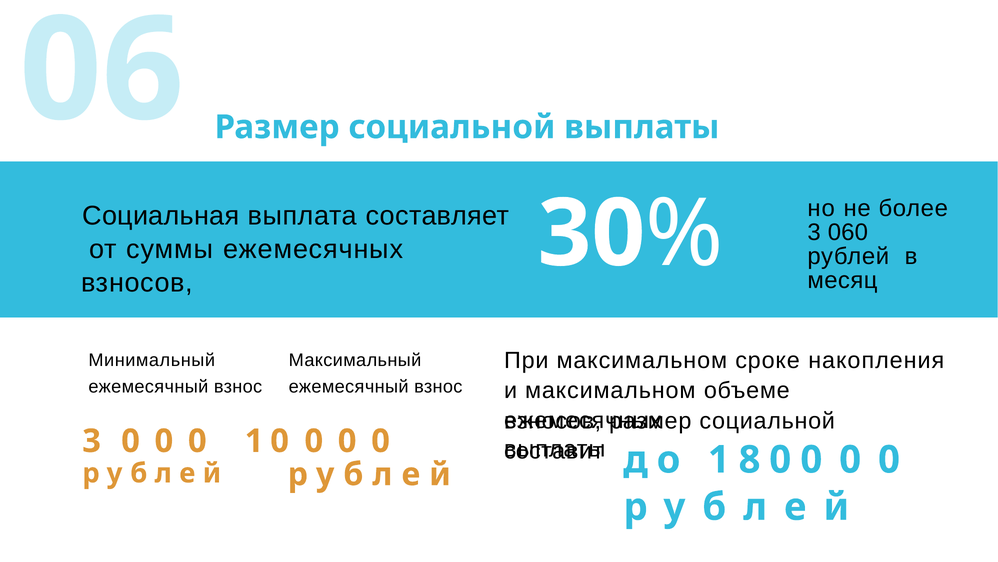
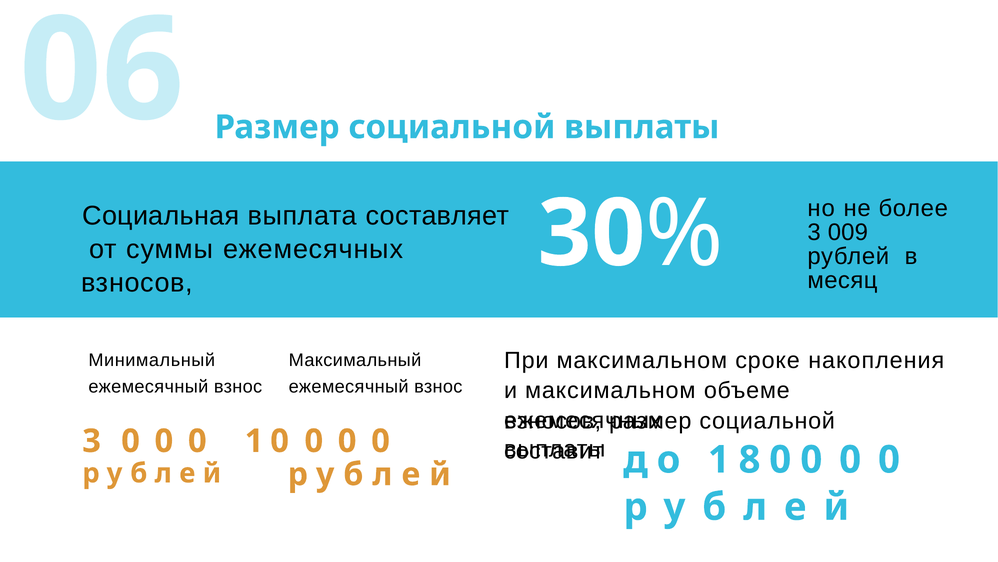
060: 060 -> 009 (848, 232)
